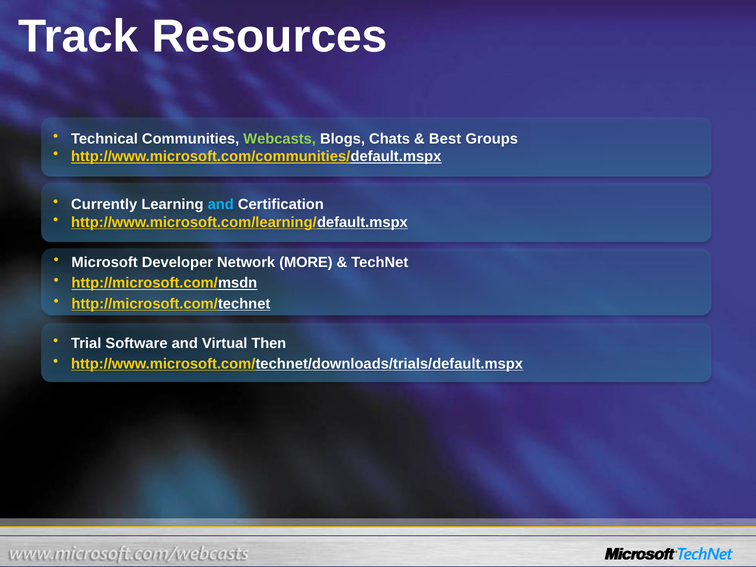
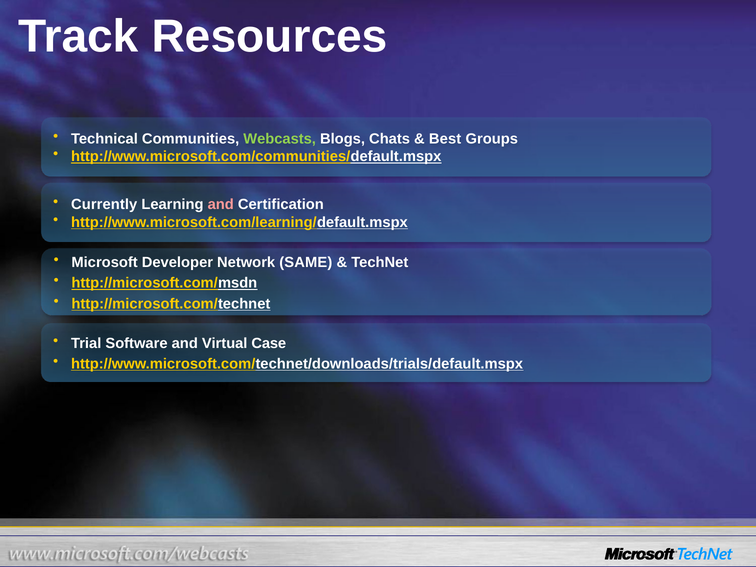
and colour: light blue -> pink (221, 205)
MORE: MORE -> SAME (306, 262)
Then: Then -> Case (269, 343)
